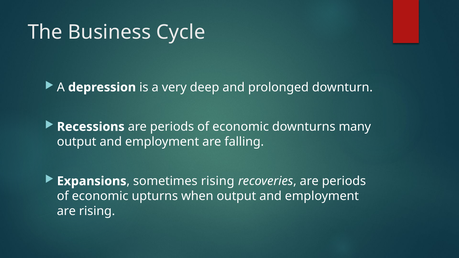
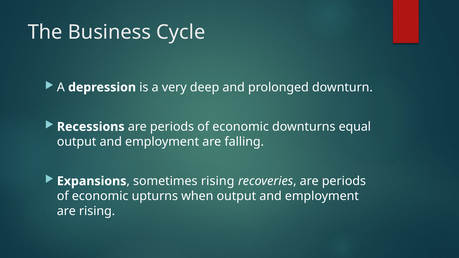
many: many -> equal (355, 127)
